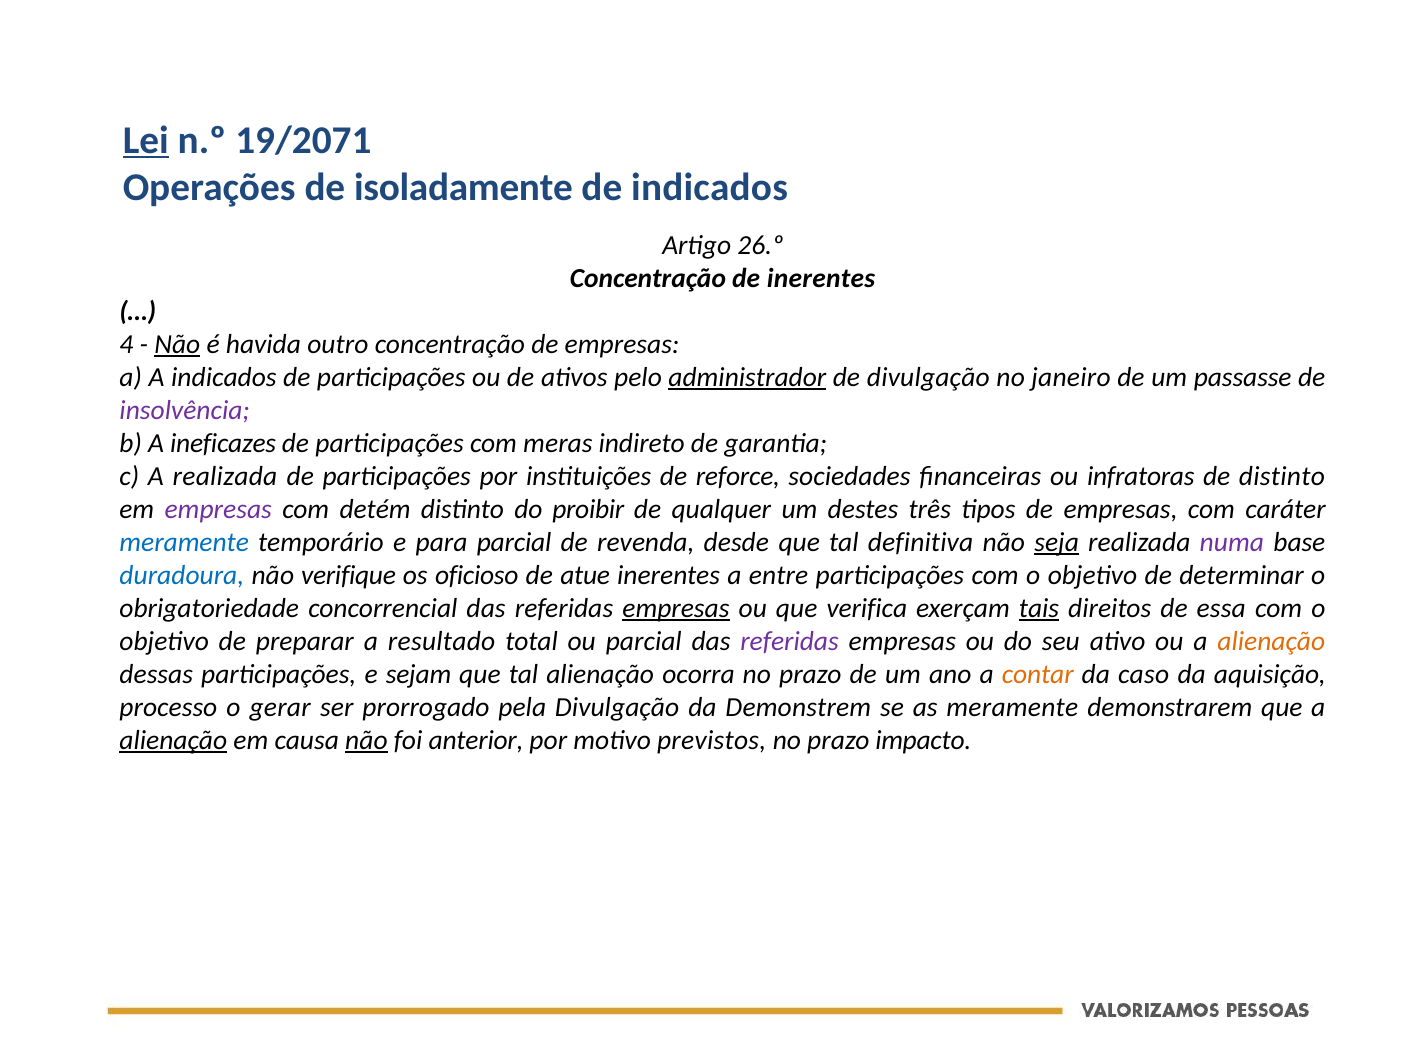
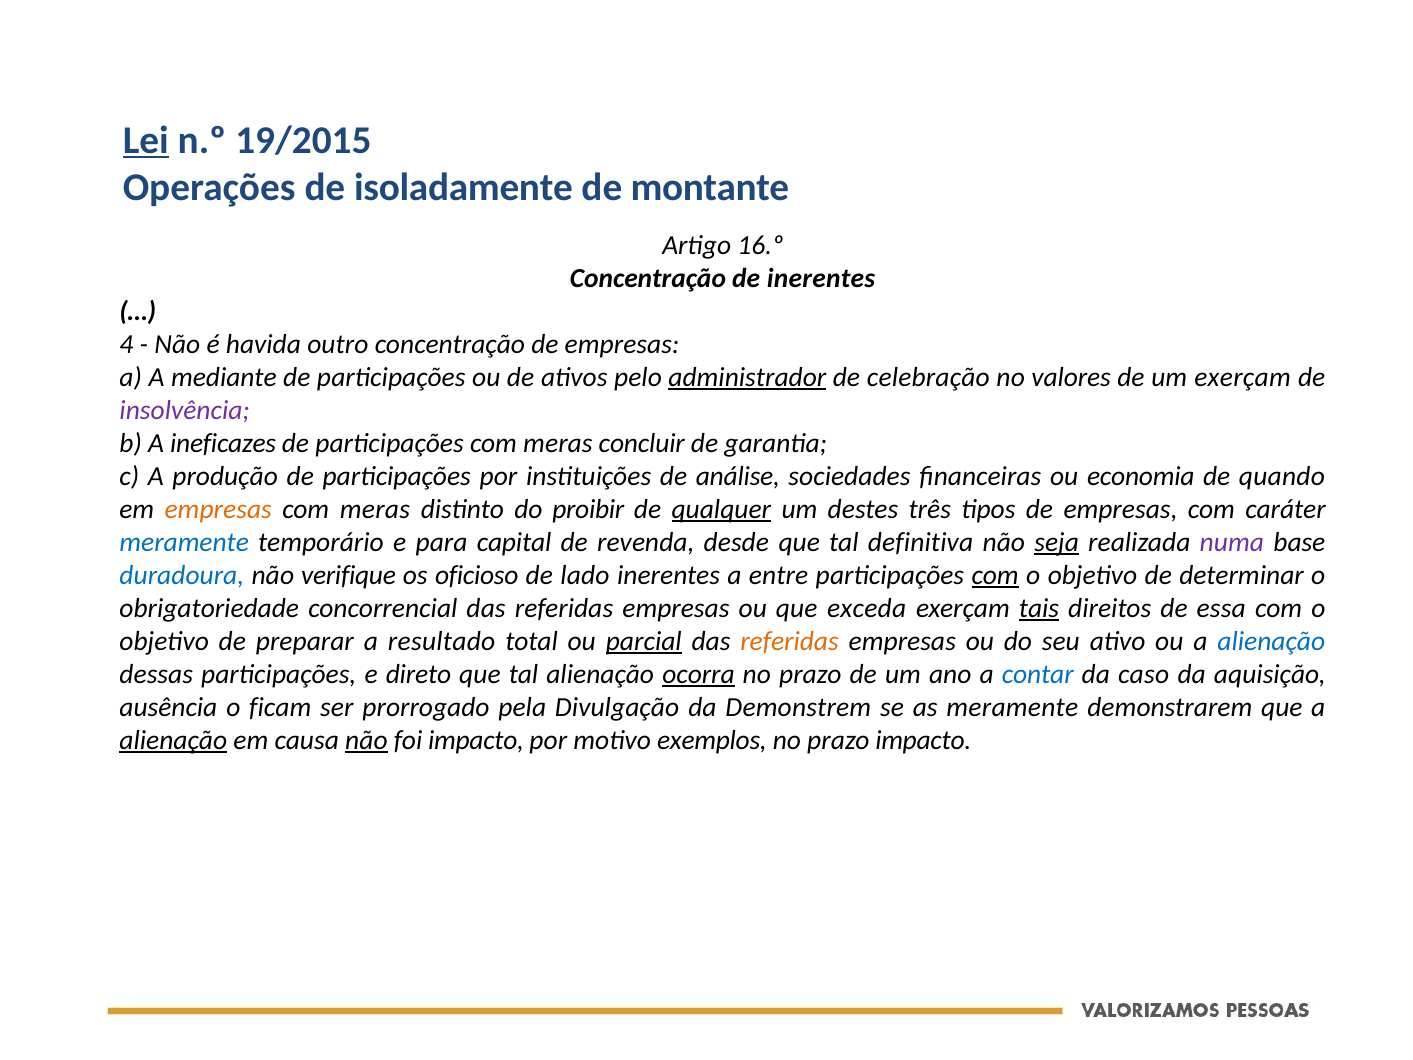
19/2071: 19/2071 -> 19/2015 (303, 140)
de indicados: indicados -> montante (710, 187)
26.º: 26.º -> 16.º (761, 245)
Não underline: present -> none (177, 344)
A indicados: indicados -> mediante (224, 377)
de divulgação: divulgação -> celebração (928, 377)
janeiro: janeiro -> valores (1071, 377)
um passasse: passasse -> exerçam (1243, 377)
indireto: indireto -> concluir (642, 443)
A realizada: realizada -> produção (225, 476)
reforce: reforce -> análise (738, 476)
infratoras: infratoras -> economia (1141, 476)
de distinto: distinto -> quando (1282, 476)
empresas colour: purple -> orange (218, 509)
detém: detém -> meras (375, 509)
qualquer underline: none -> present (721, 509)
para parcial: parcial -> capital (514, 542)
atue: atue -> lado (585, 575)
com underline: none -> present (995, 575)
empresas underline: present -> none (676, 608)
verifica: verifica -> exceda (867, 608)
parcial underline: none -> present (644, 641)
referidas colour: purple -> orange (790, 641)
alienação colour: orange -> blue (1271, 641)
sejam: sejam -> direto (419, 674)
ocorra underline: none -> present (699, 674)
contar colour: orange -> blue (1038, 674)
processo: processo -> ausência (168, 707)
gerar: gerar -> ficam (280, 707)
foi anterior: anterior -> impacto (476, 740)
previstos: previstos -> exemplos (712, 740)
